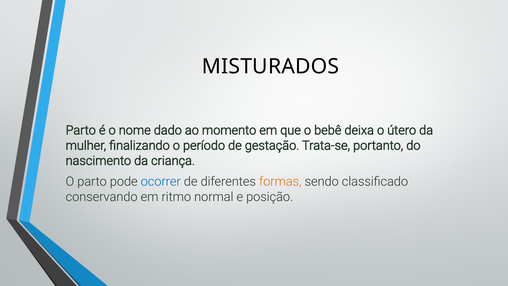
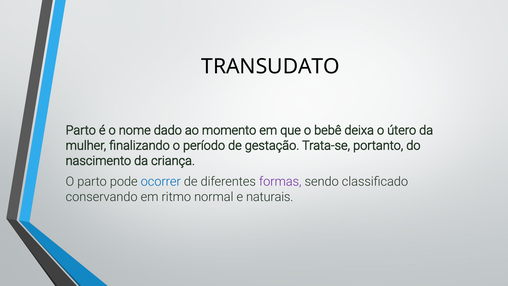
MISTURADOS: MISTURADOS -> TRANSUDATO (271, 67)
formas colour: orange -> purple (280, 182)
posição: posição -> naturais (270, 197)
